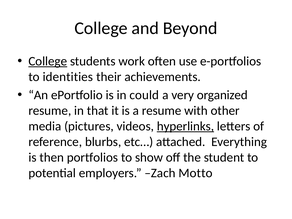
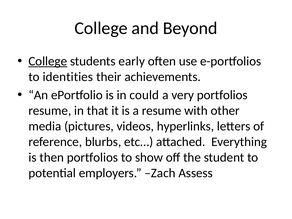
work: work -> early (132, 61)
very organized: organized -> portfolios (222, 95)
hyperlinks underline: present -> none (185, 126)
Motto: Motto -> Assess (196, 173)
